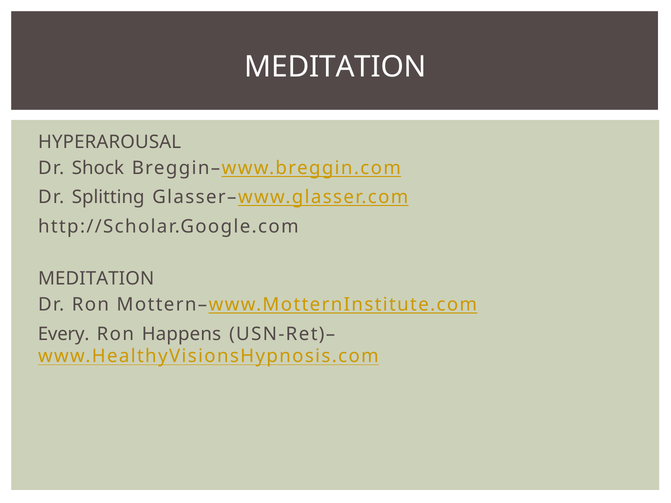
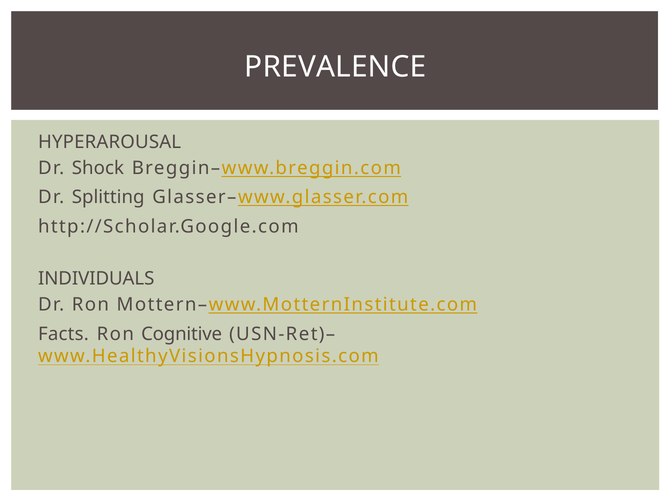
MEDITATION: MEDITATION -> PREVALENCE (335, 67)
MEDITATION: MEDITATION -> INDIVIDUALS (96, 279)
Every: Every -> Facts (63, 334)
Happens: Happens -> Cognitive (182, 334)
